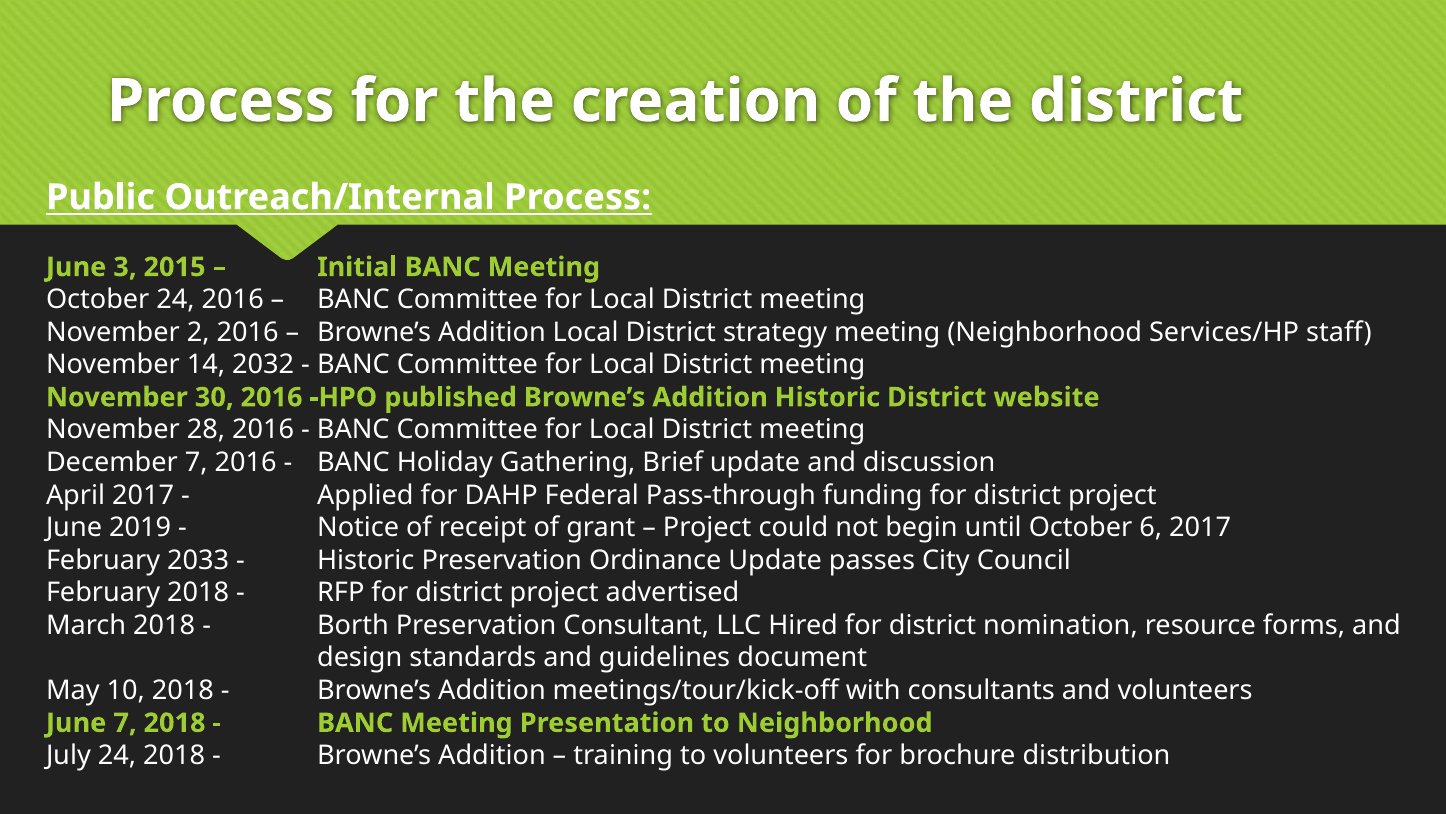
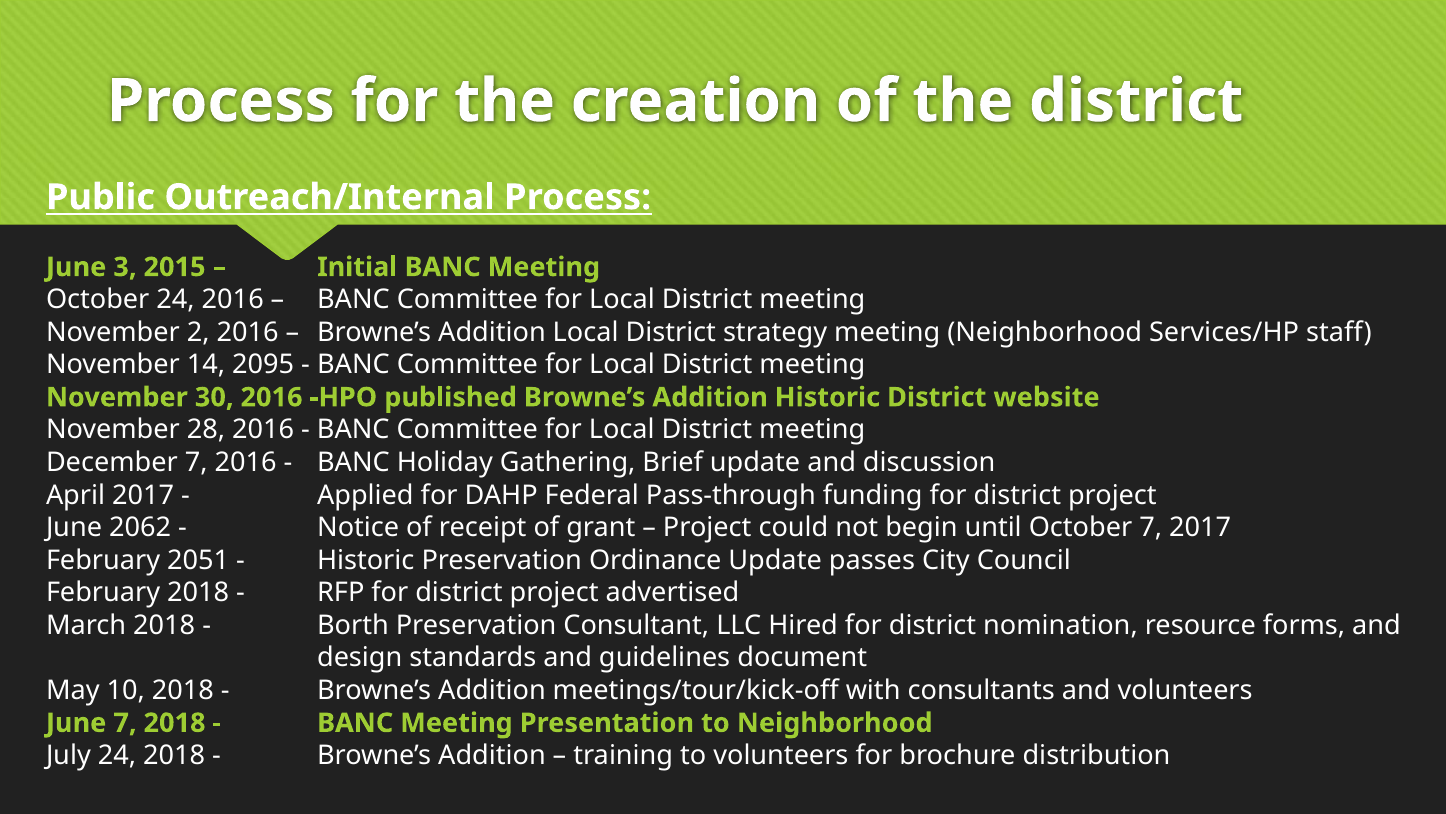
2032: 2032 -> 2095 (263, 365)
2019: 2019 -> 2062 (140, 527)
October 6: 6 -> 7 (1151, 527)
2033: 2033 -> 2051 (198, 560)
